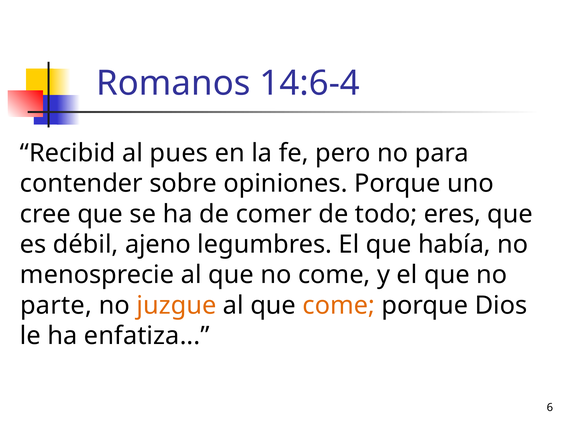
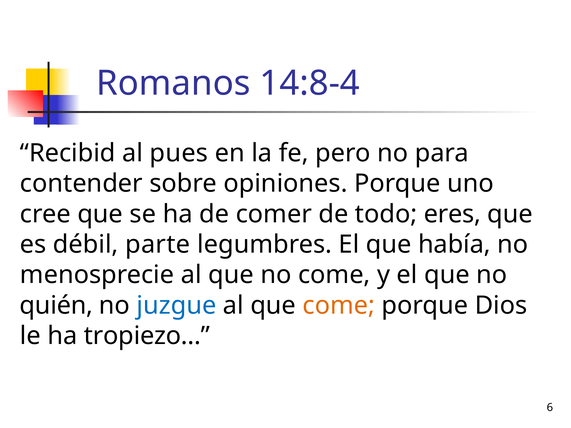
14:6-4: 14:6-4 -> 14:8-4 (310, 83)
ajeno: ajeno -> parte (158, 245)
parte: parte -> quién (56, 306)
juzgue colour: orange -> blue (176, 306)
enfatiza: enfatiza -> tropiezo (147, 336)
